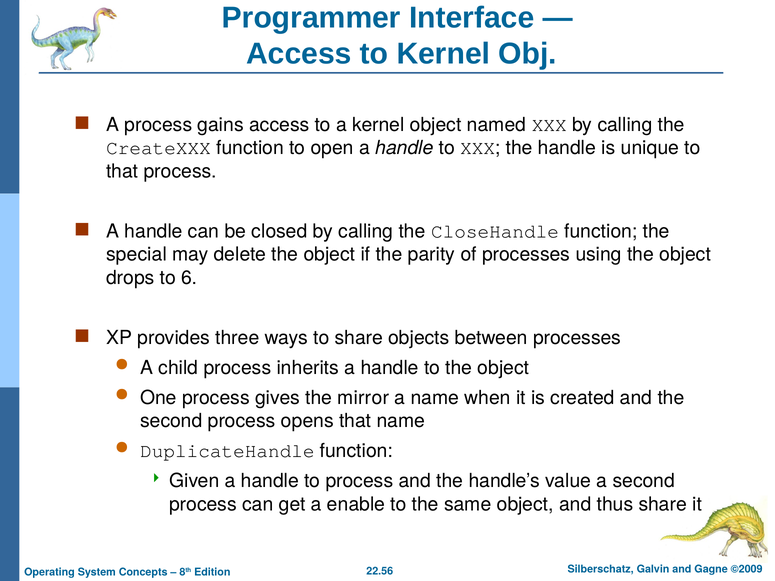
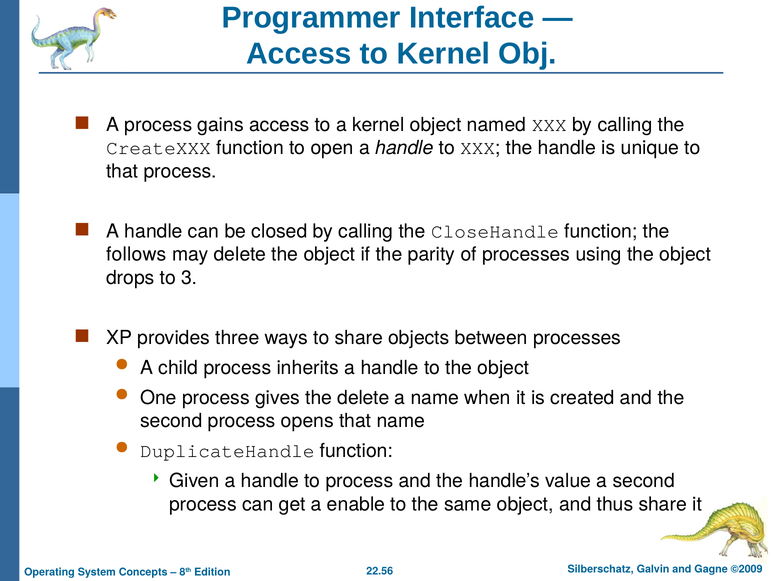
special: special -> follows (136, 255)
6: 6 -> 3 (189, 278)
the mirror: mirror -> delete (363, 398)
